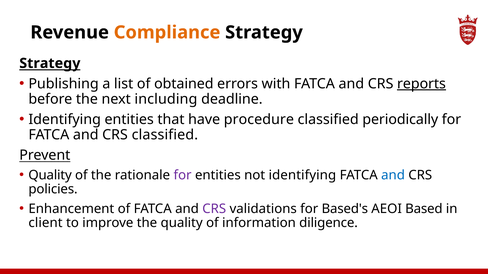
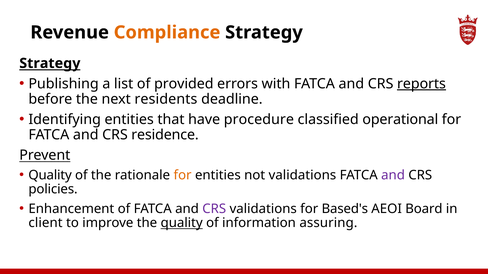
obtained: obtained -> provided (184, 84)
including: including -> residents (166, 99)
periodically: periodically -> operational (400, 120)
CRS classified: classified -> residence (165, 135)
for colour: purple -> orange (183, 175)
not identifying: identifying -> validations (302, 175)
and colour: blue -> purple (393, 175)
Based: Based -> Board (424, 209)
quality underline: none -> present (182, 223)
diligence: diligence -> assuring (328, 223)
